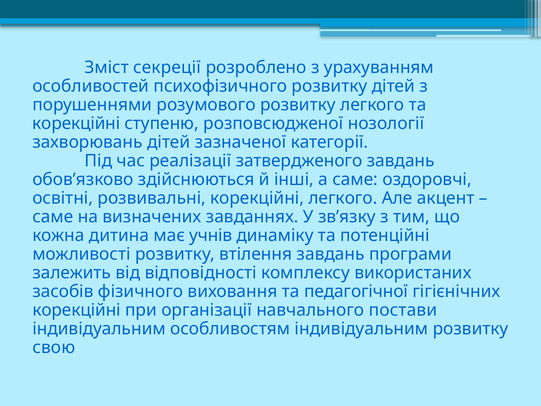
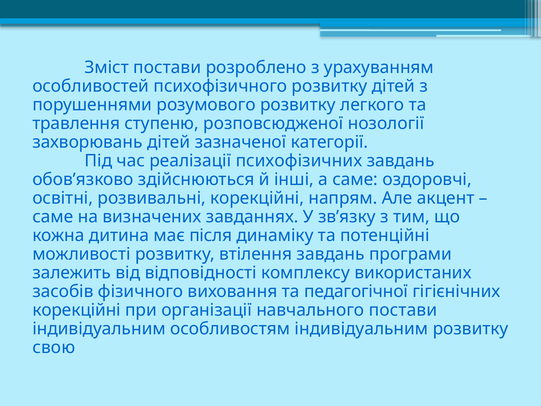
Зміст секреції: секреції -> постави (167, 67)
корекційні: корекційні -> травлення (76, 123)
затвердженого: затвердженого -> психофізичних (299, 161)
корекційні легкого: легкого -> напрям (343, 198)
учнів: учнів -> після (211, 235)
